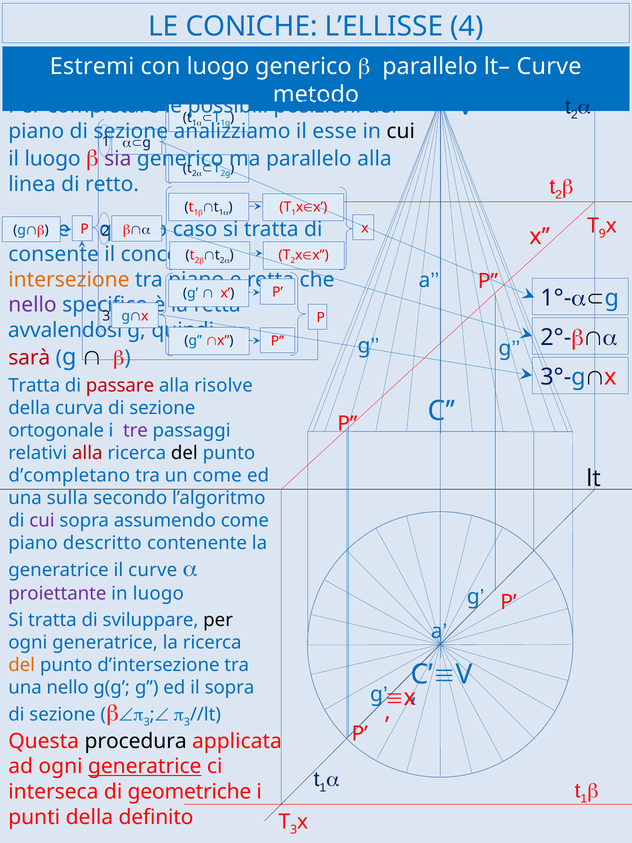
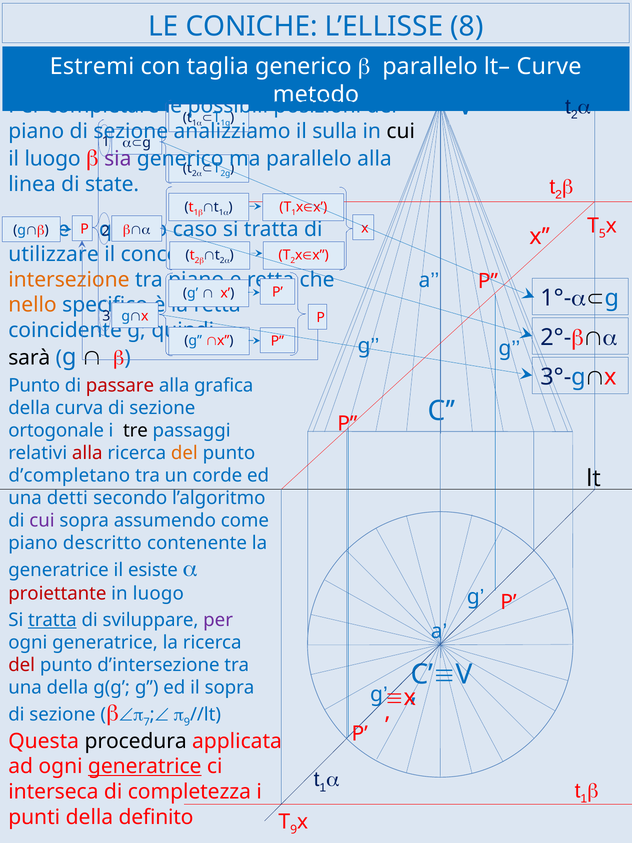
4: 4 -> 8 (467, 26)
con luogo: luogo -> taglia (218, 66)
esse: esse -> sulla (335, 131)
retto: retto -> state (112, 184)
9: 9 -> 5 (602, 234)
consente: consente -> utilizzare (54, 254)
nello colour: purple -> orange (33, 305)
avvalendosi: avvalendosi -> coincidente (65, 330)
sarà colour: red -> black (29, 358)
Tratta: Tratta -> Punto (34, 385)
risolve: risolve -> grafica (224, 385)
tre colour: purple -> black (135, 430)
del colour: black -> orange (184, 453)
un come: come -> corde (217, 475)
sulla: sulla -> detti (67, 498)
il curve: curve -> esiste (153, 570)
proiettante colour: purple -> red (57, 593)
tratta underline: none -> present (52, 620)
per colour: black -> purple (218, 620)
del colour: orange -> red (22, 665)
una nello: nello -> della (68, 687)
3: 3 -> 7 (147, 722)
p 3: 3 -> 9 (187, 722)
geometriche: geometriche -> completezza (189, 791)
3: 3 -> 9 (294, 830)
